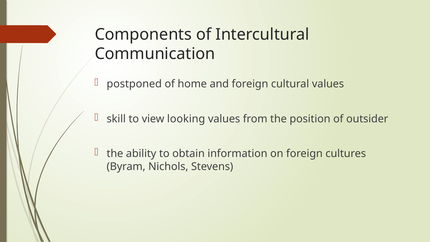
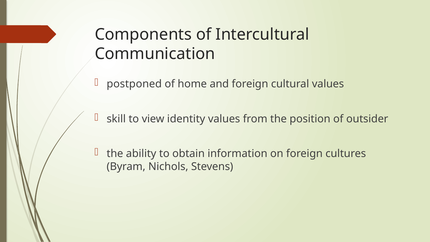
looking: looking -> identity (186, 119)
